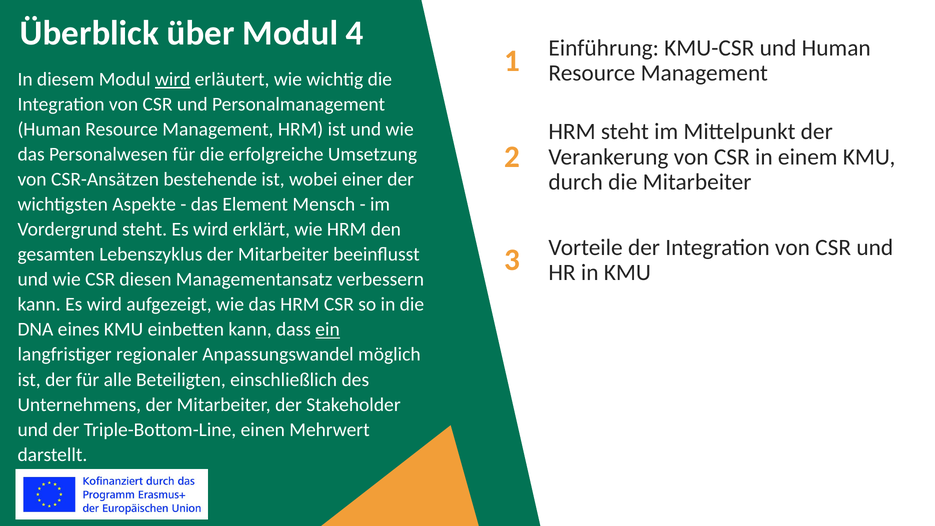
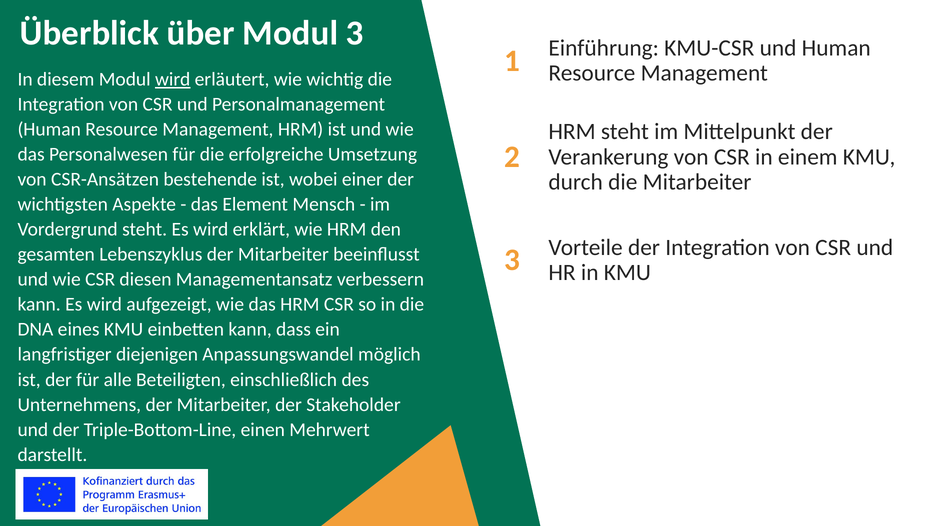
Modul 4: 4 -> 3 (355, 33)
ein underline: present -> none (328, 330)
regionaler: regionaler -> diejenigen (157, 355)
